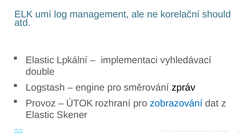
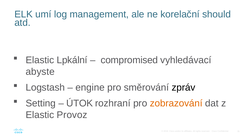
implementaci: implementaci -> compromised (129, 60)
double: double -> abyste (40, 72)
Provoz: Provoz -> Setting (41, 103)
zobrazování colour: blue -> orange (176, 103)
Skener: Skener -> Provoz (72, 115)
